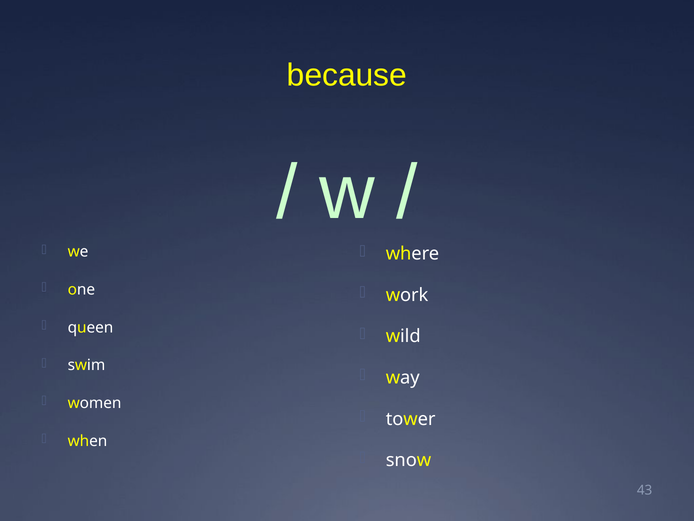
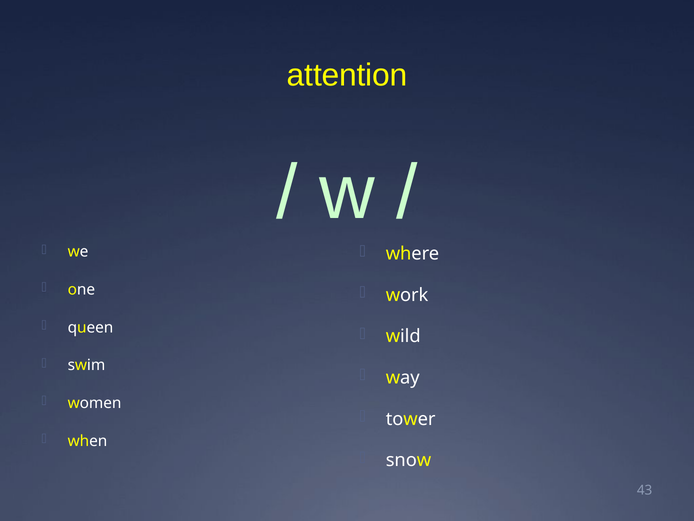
because: because -> attention (347, 75)
